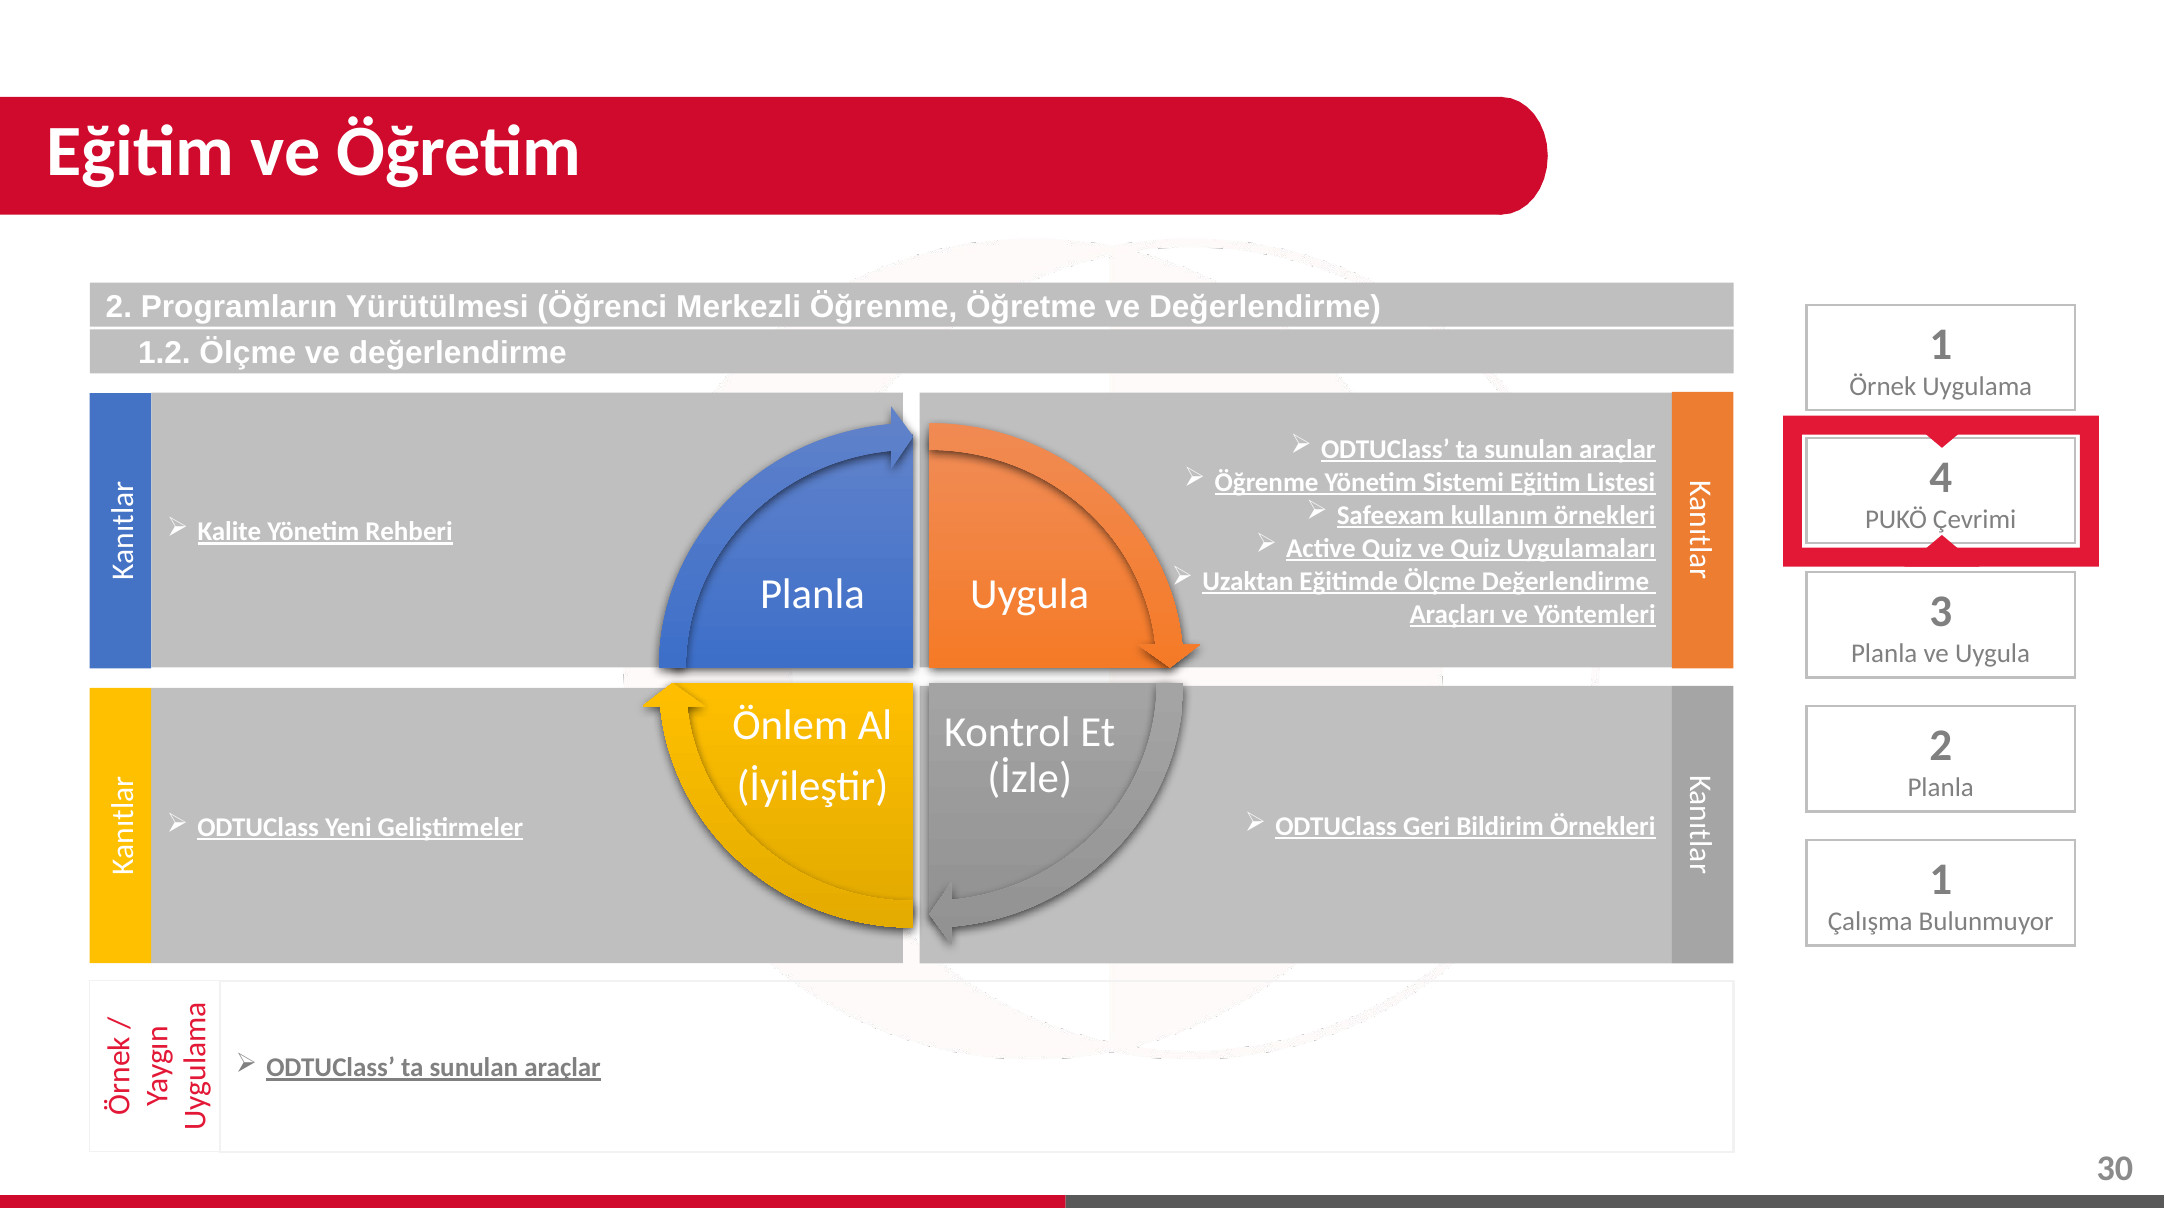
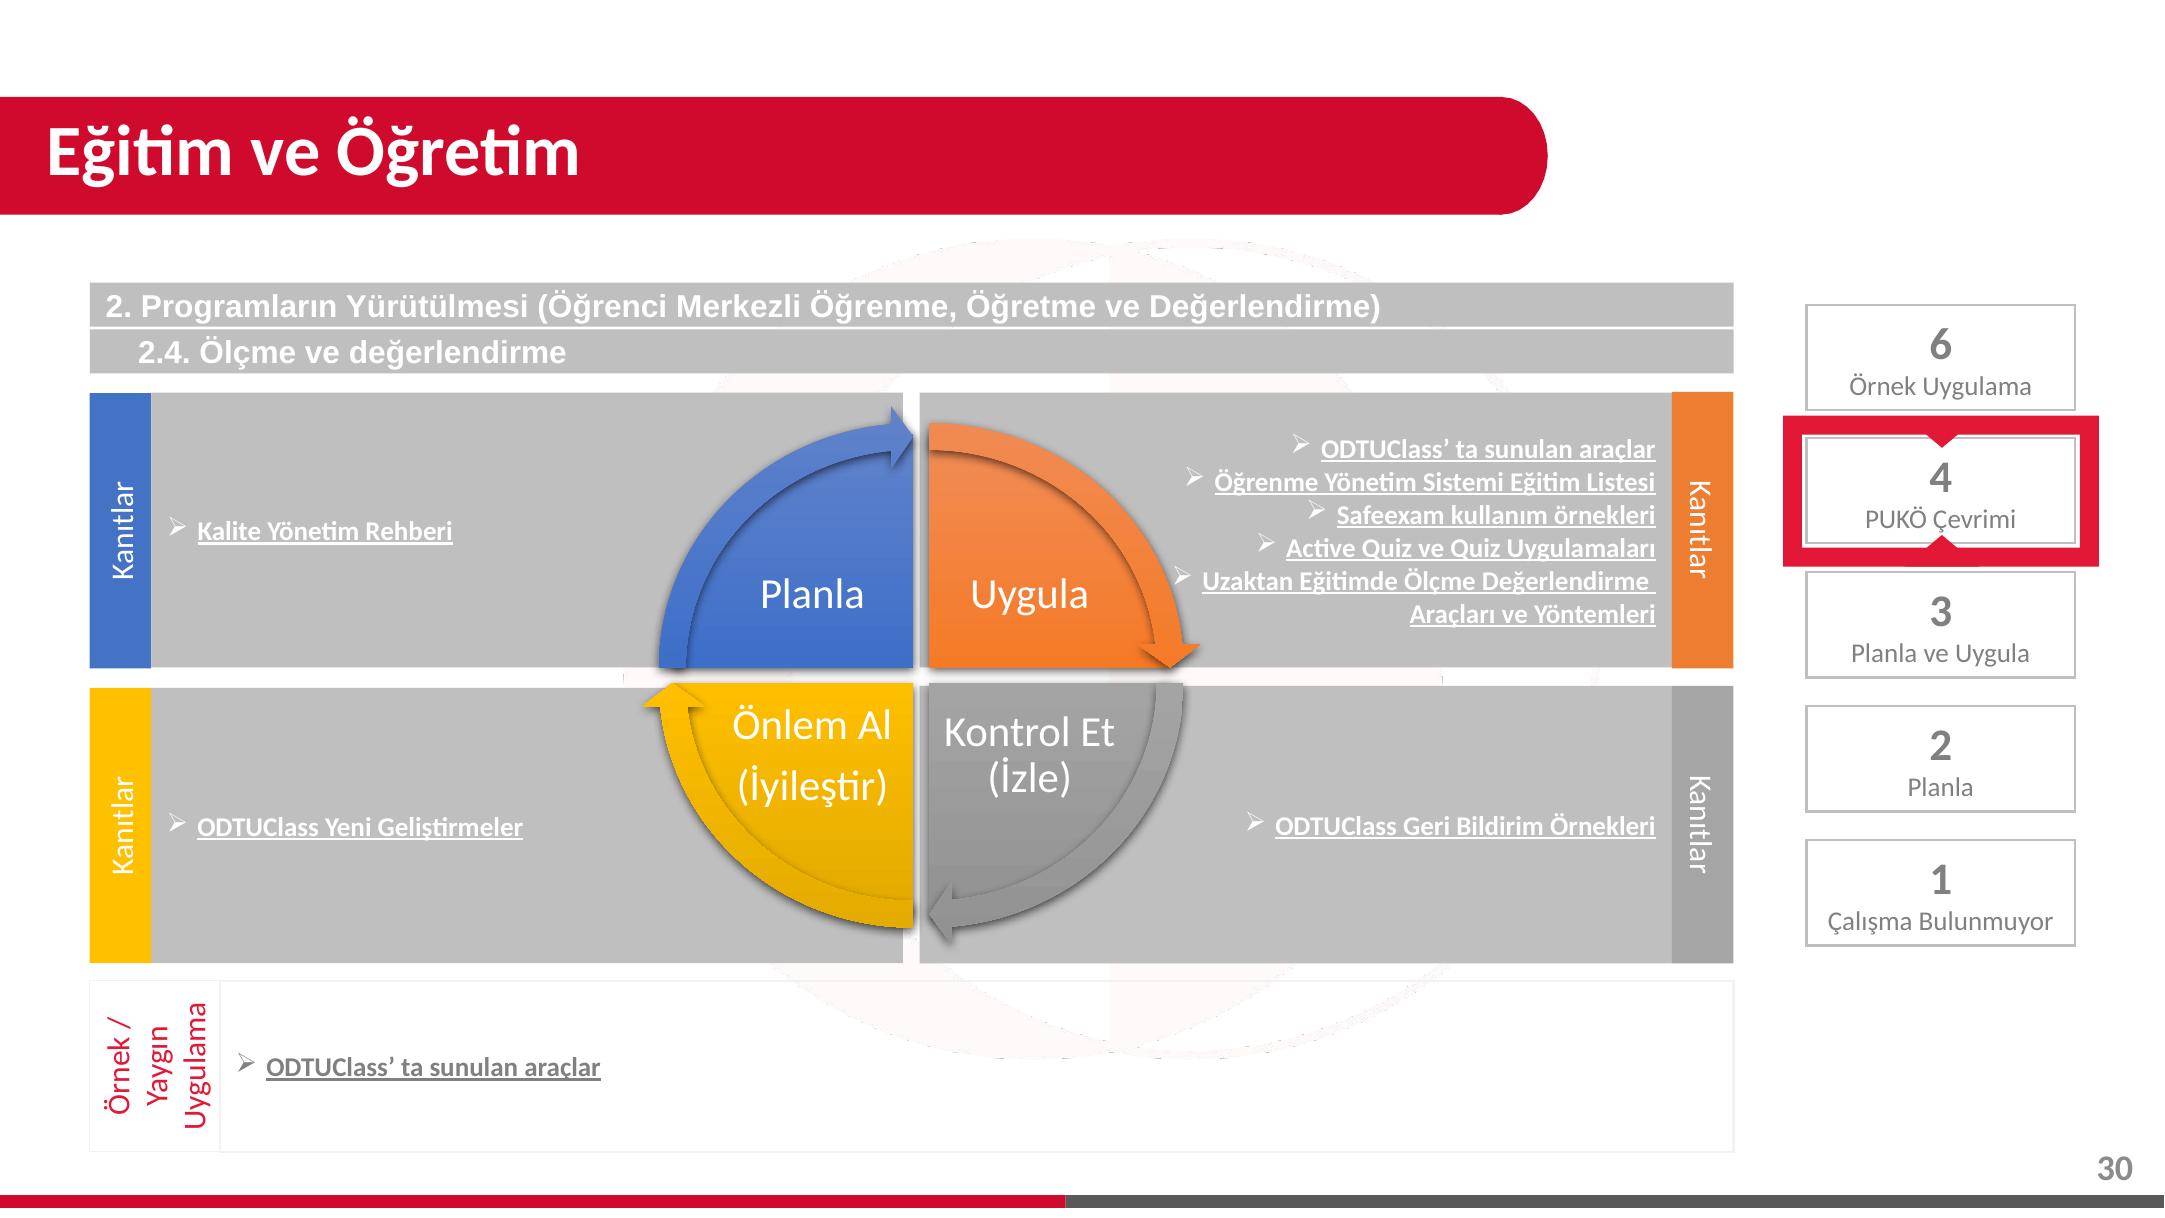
1.2: 1.2 -> 2.4 (164, 354)
değerlendirme 1: 1 -> 6 (1941, 344)
